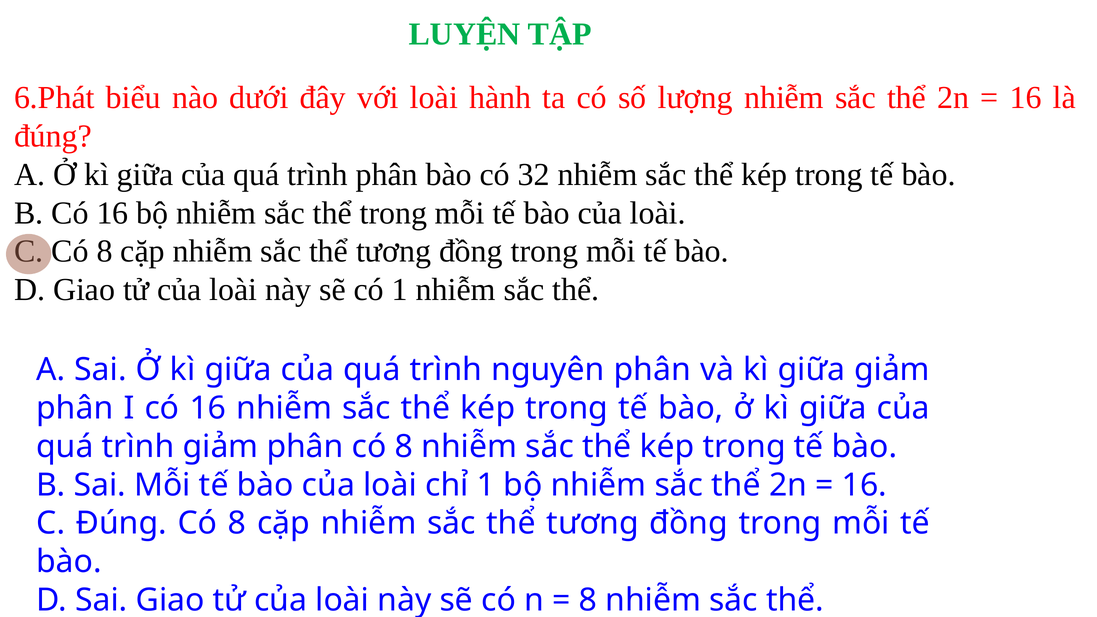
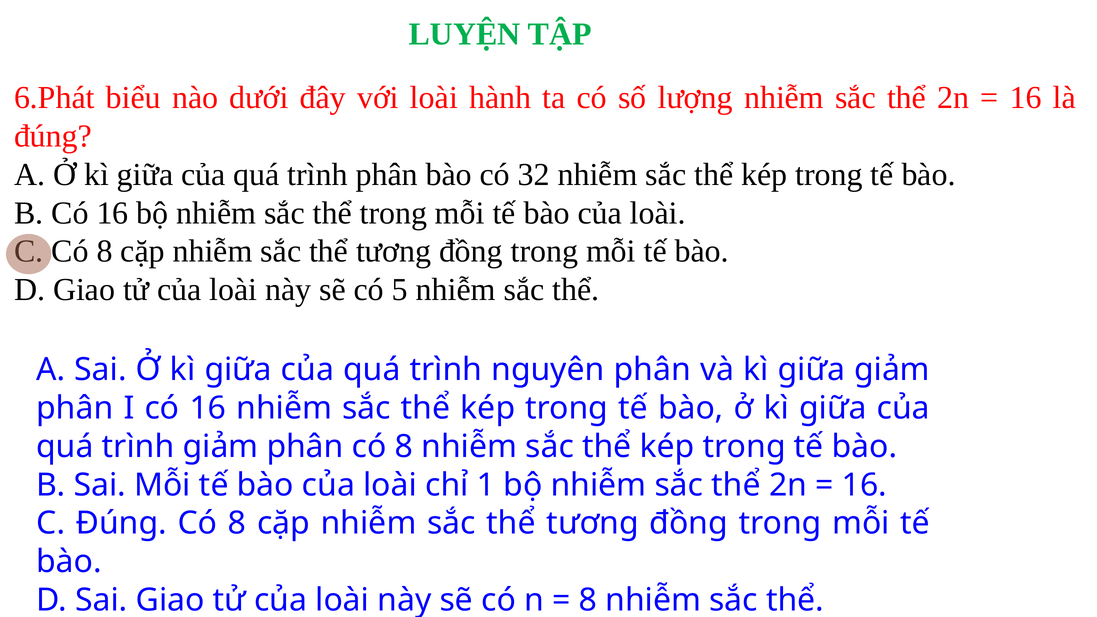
có 1: 1 -> 5 (400, 290)
